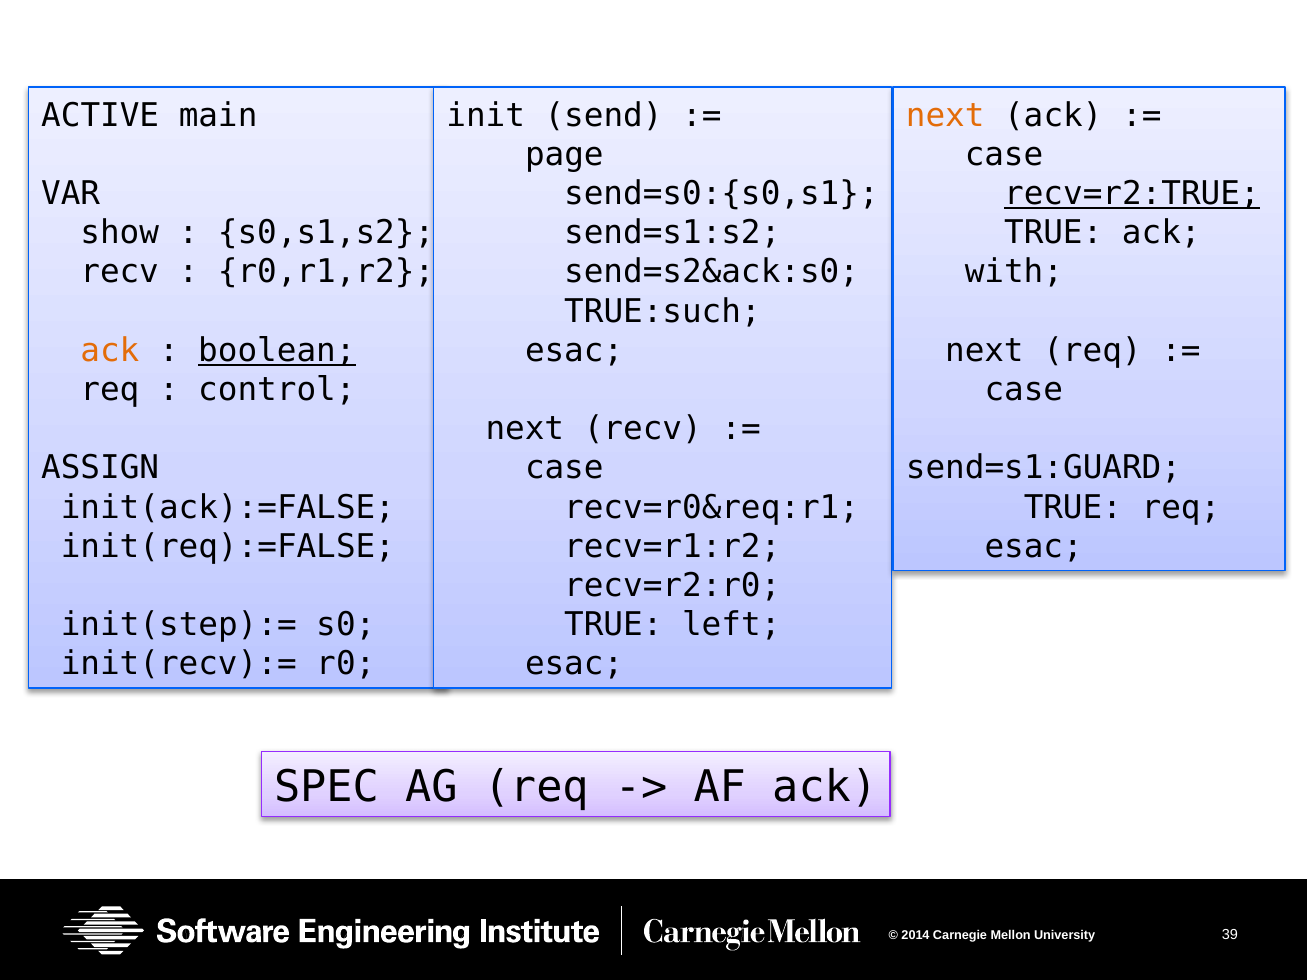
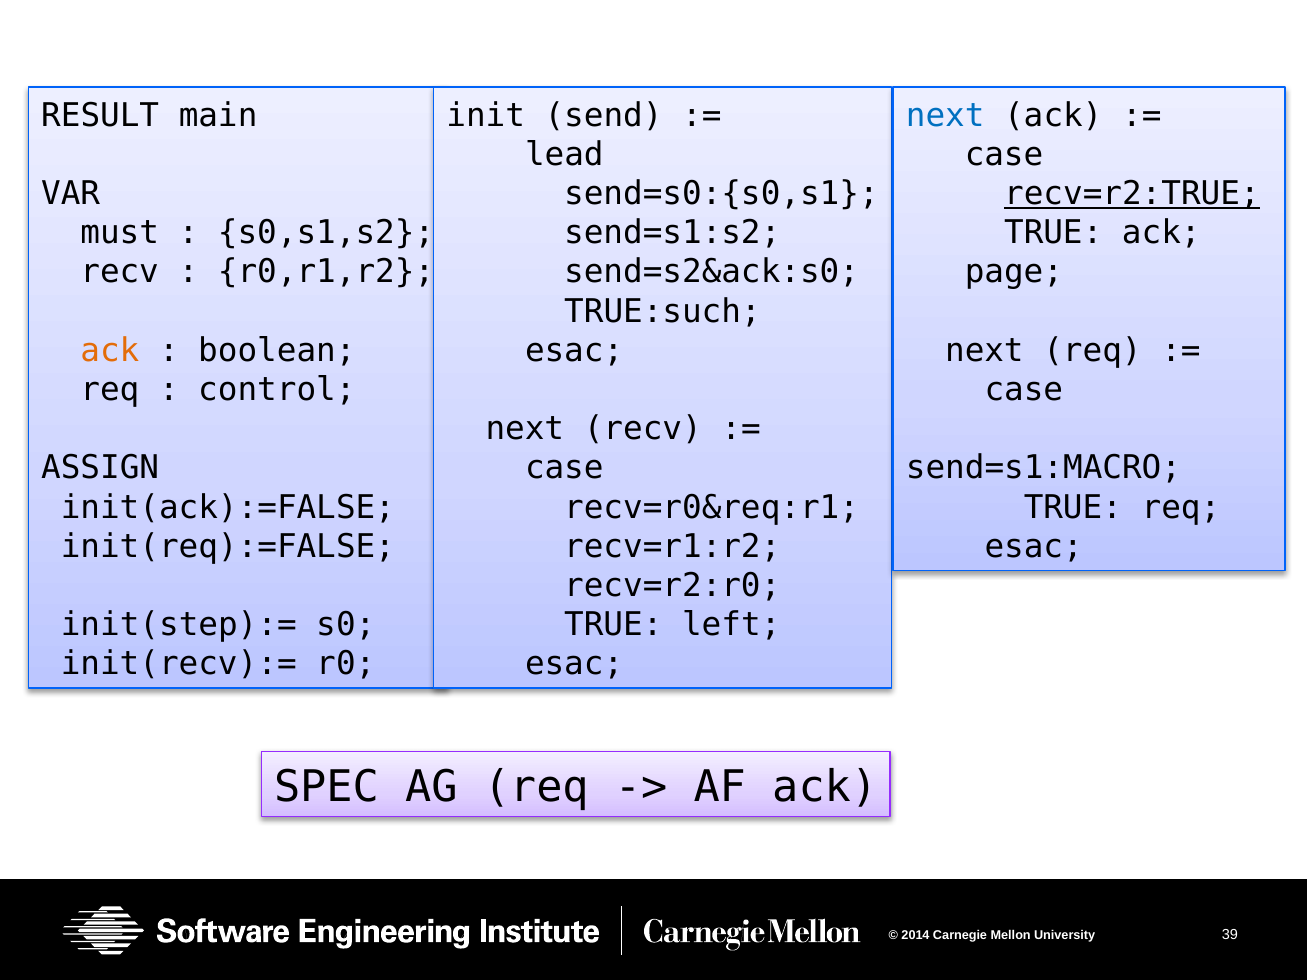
ACTIVE: ACTIVE -> RESULT (100, 115)
next colour: orange -> blue (945, 115)
page: page -> lead (564, 155)
show: show -> must (120, 233)
with: with -> page (1014, 272)
boolean underline: present -> none (277, 351)
send=s1:GUARD: send=s1:GUARD -> send=s1:MACRO (1044, 468)
